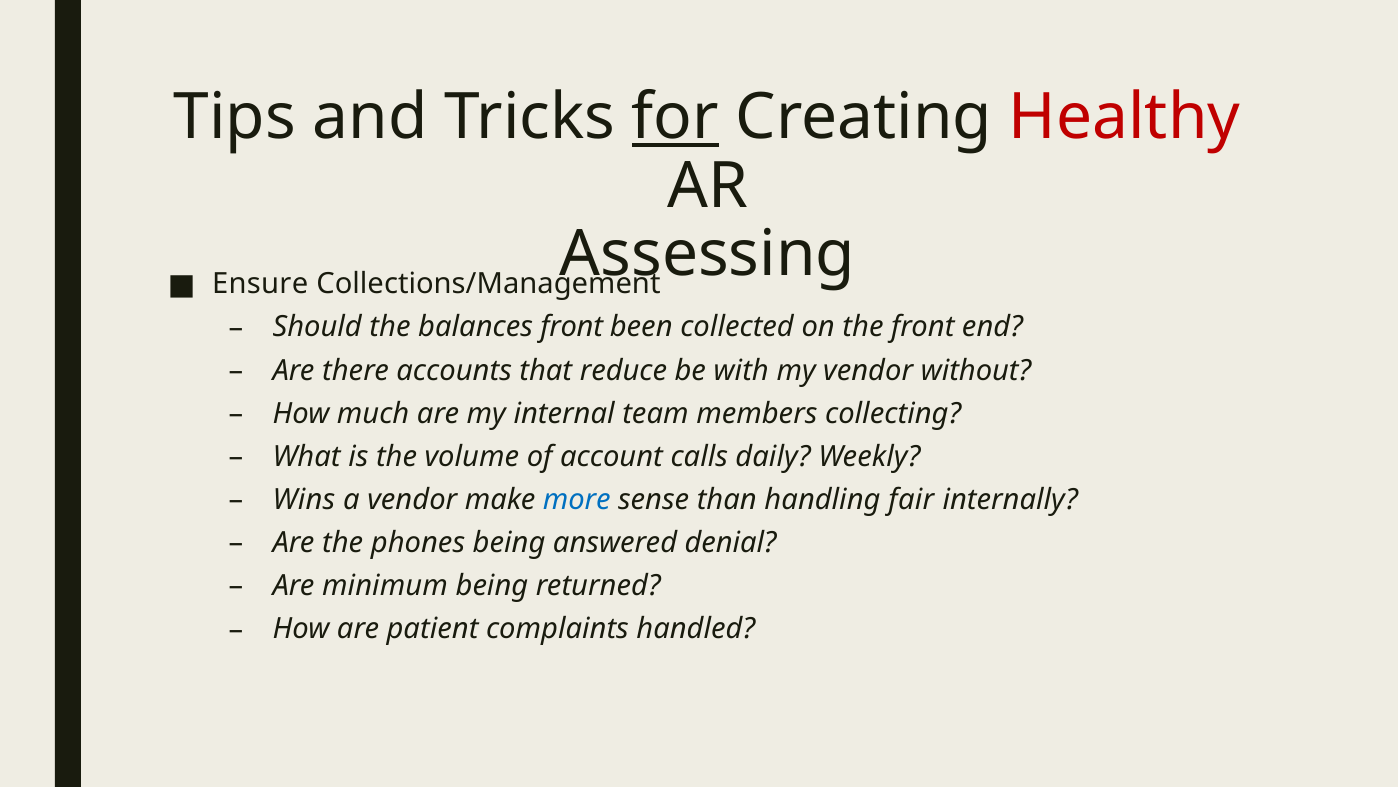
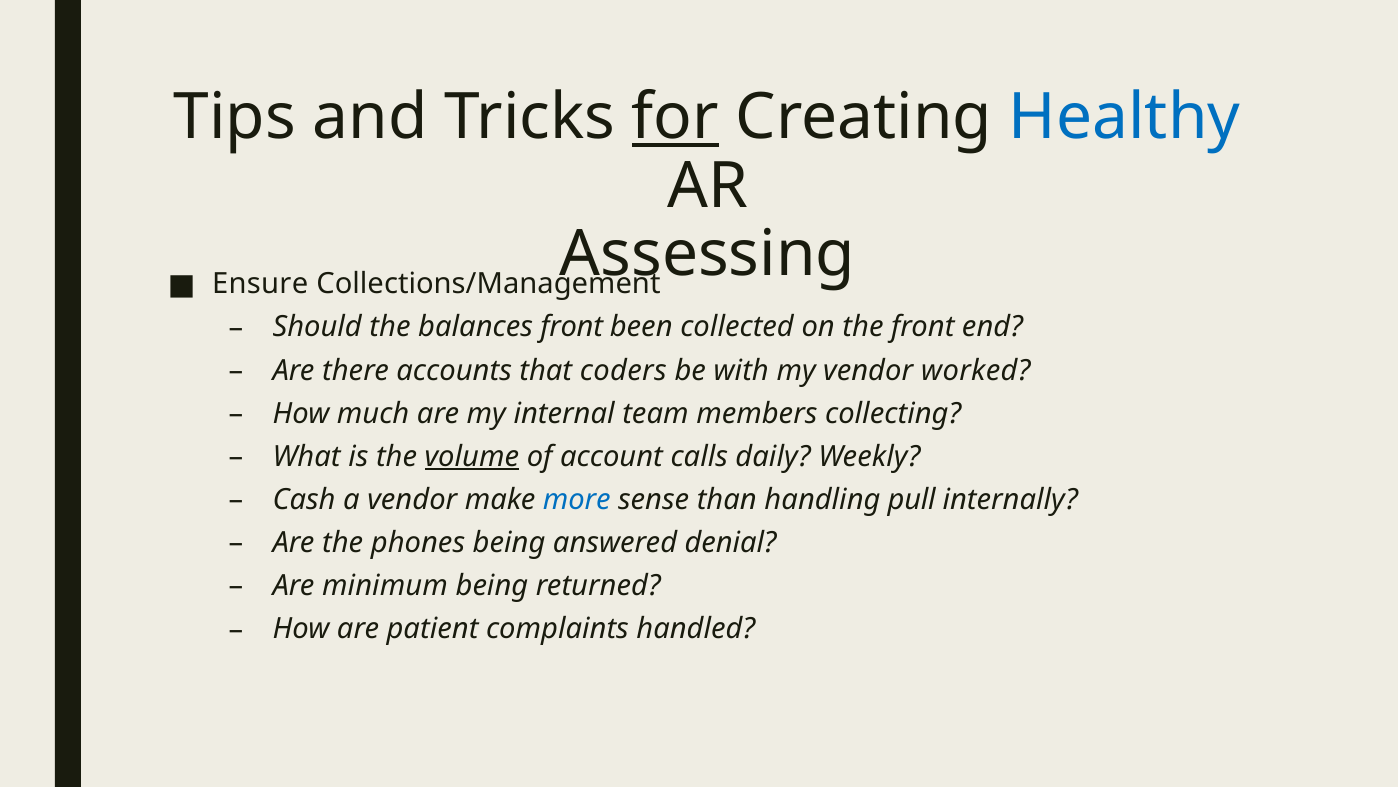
Healthy colour: red -> blue (1125, 117)
reduce: reduce -> coders (623, 370)
without: without -> worked (976, 370)
volume underline: none -> present (472, 456)
Wins: Wins -> Cash (304, 499)
fair: fair -> pull (912, 499)
